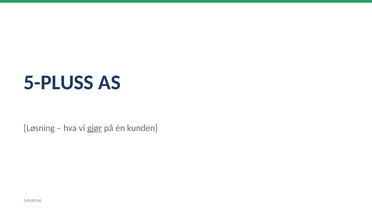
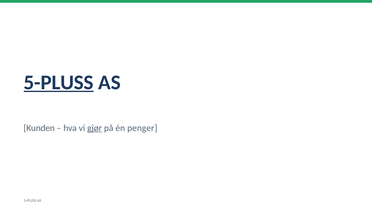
5-PLUSS underline: none -> present (59, 83)
Løsning: Løsning -> Kunden (39, 128)
kunden: kunden -> penger (142, 128)
